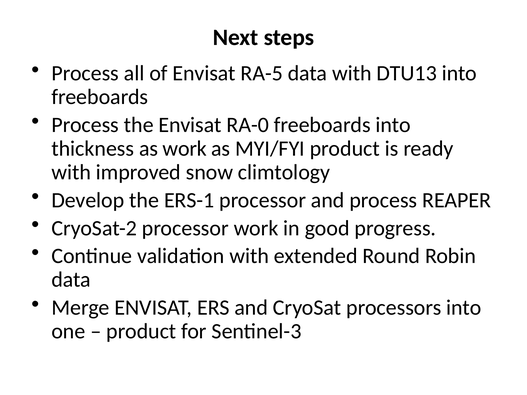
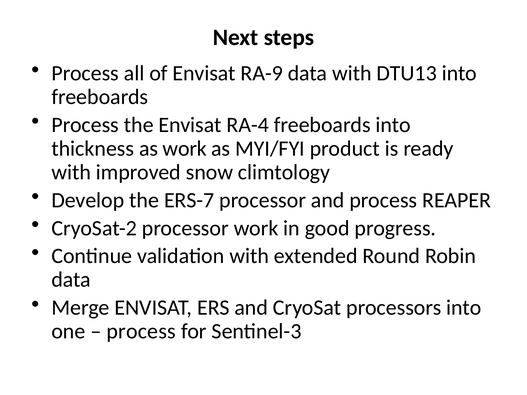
RA-5: RA-5 -> RA-9 (262, 73)
RA-0: RA-0 -> RA-4 (248, 125)
ERS-1: ERS-1 -> ERS-7 (189, 200)
product: product -> process (141, 332)
